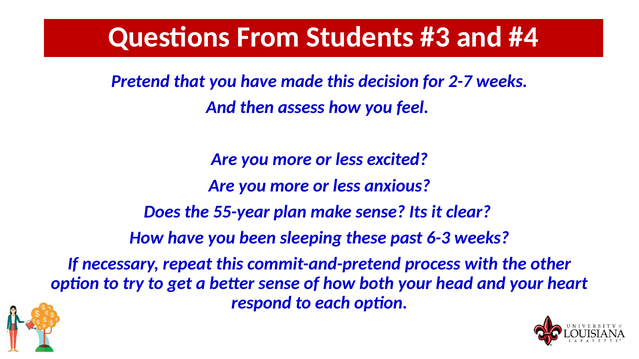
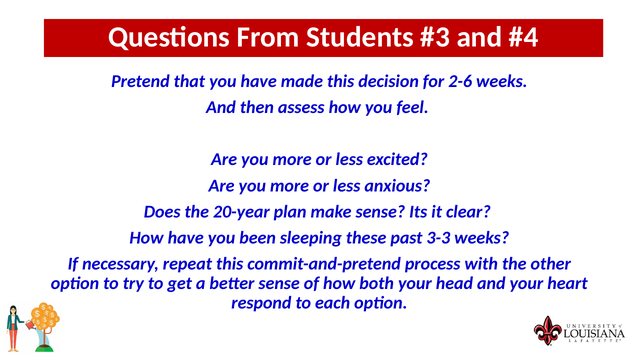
2-7: 2-7 -> 2-6 (460, 81)
55-year: 55-year -> 20-year (241, 212)
6-3: 6-3 -> 3-3 (438, 238)
